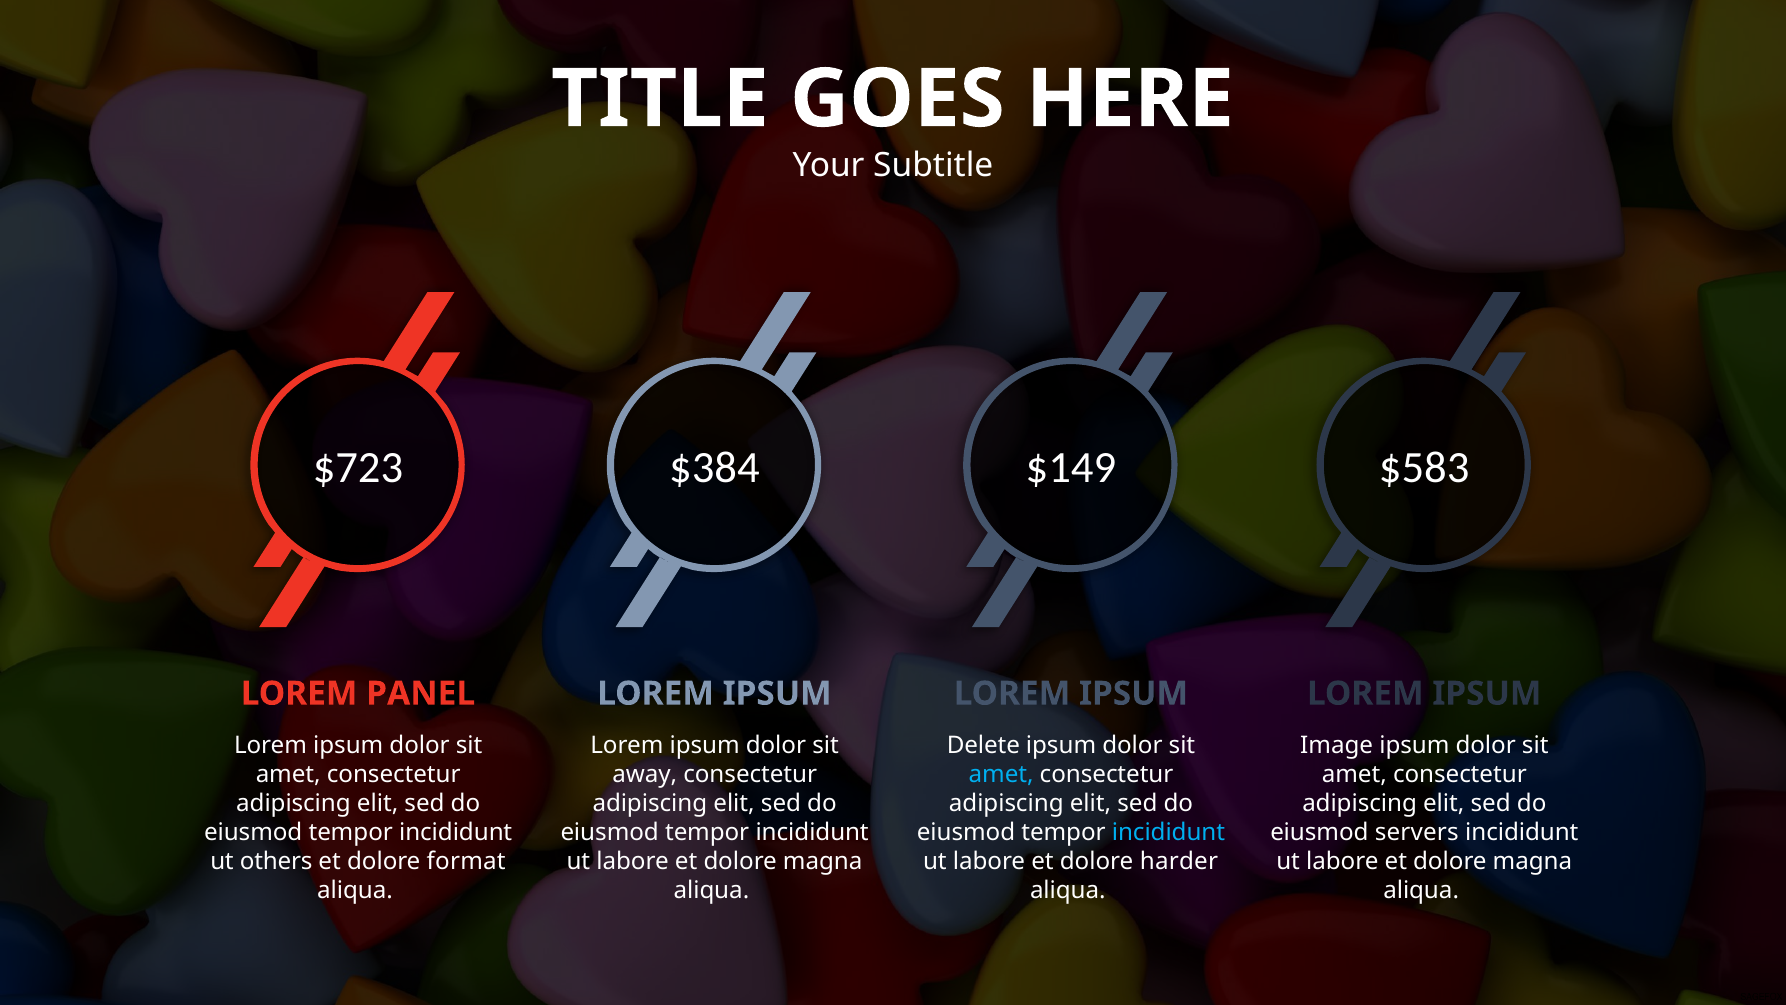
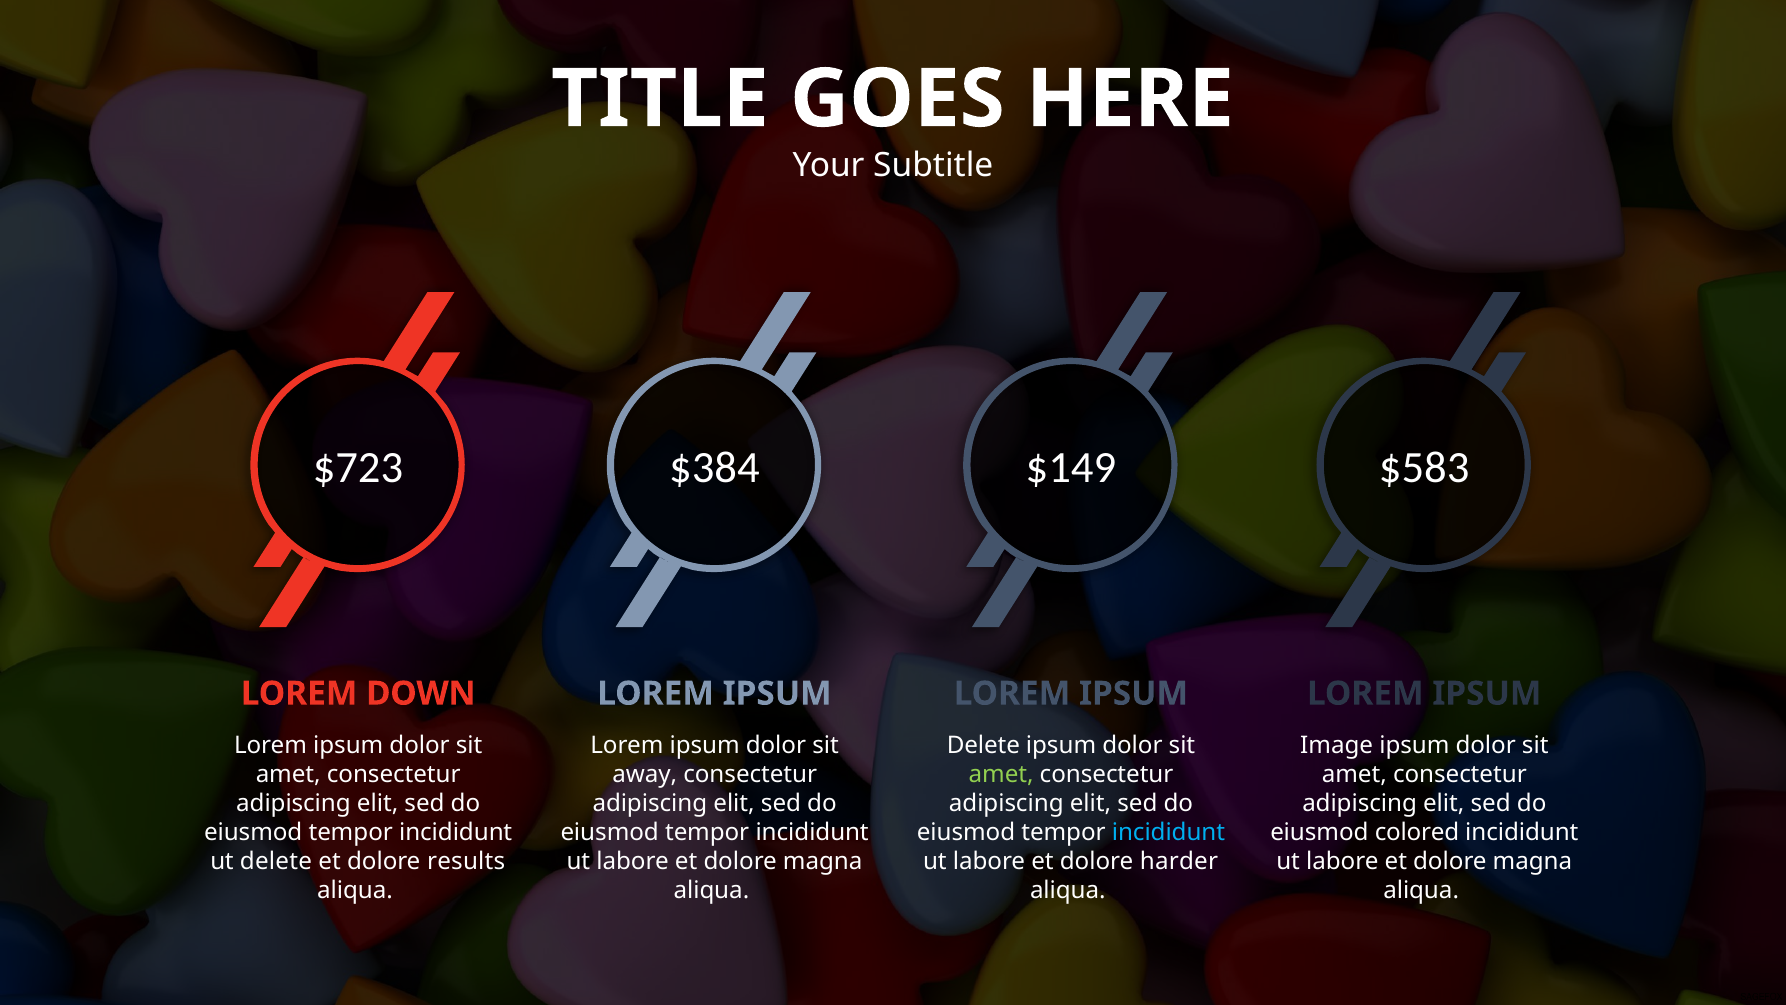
PANEL: PANEL -> DOWN (421, 693)
amet colour: light blue -> light green (1001, 774)
servers: servers -> colored (1417, 832)
ut others: others -> delete (276, 861)
format: format -> results (466, 861)
